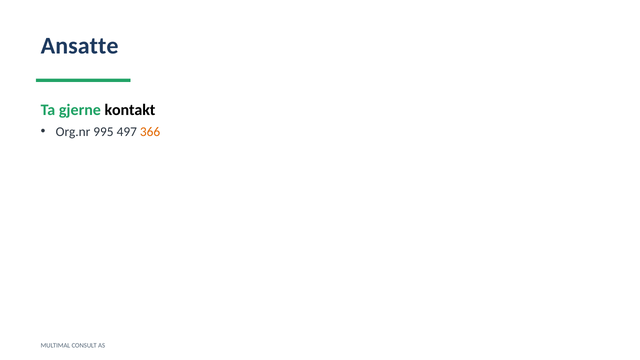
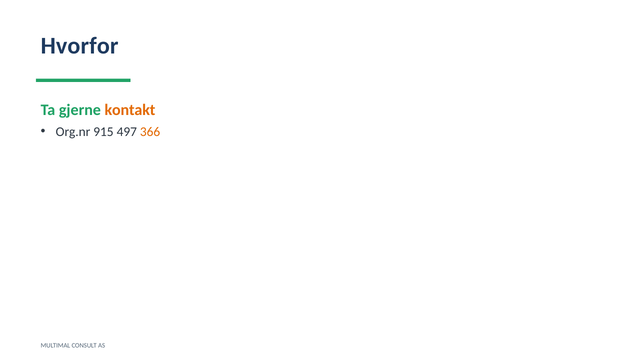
Ansatte: Ansatte -> Hvorfor (80, 46)
kontakt colour: black -> orange (130, 110)
995: 995 -> 915 (103, 132)
